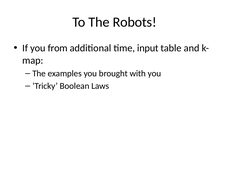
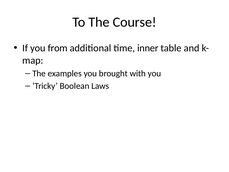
Robots: Robots -> Course (135, 22)
input: input -> inner (148, 48)
